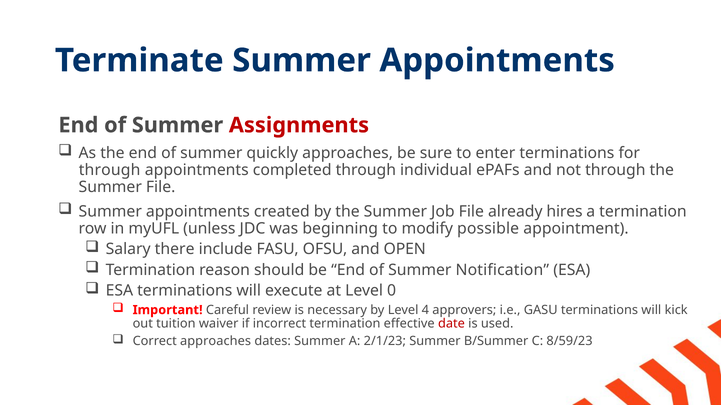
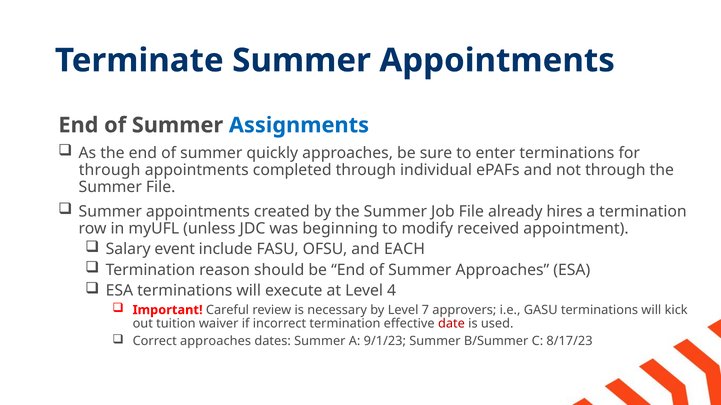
Assignments colour: red -> blue (299, 125)
possible: possible -> received (488, 229)
there: there -> event (175, 250)
OPEN: OPEN -> EACH (405, 250)
Summer Notification: Notification -> Approaches (502, 270)
0: 0 -> 4 (392, 291)
4: 4 -> 7 (425, 310)
2/1/23: 2/1/23 -> 9/1/23 (385, 342)
8/59/23: 8/59/23 -> 8/17/23 (570, 342)
